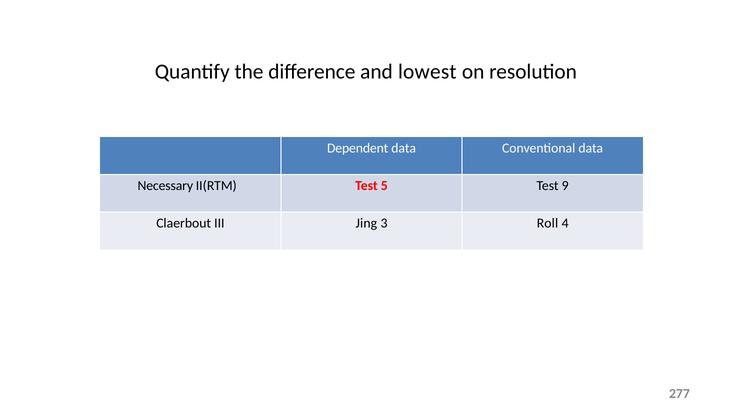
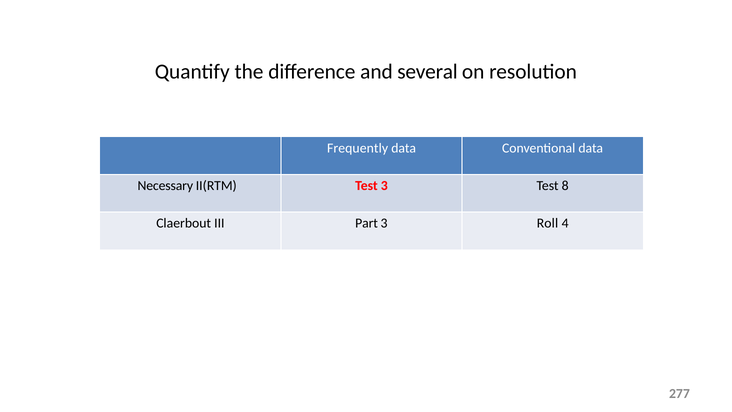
lowest: lowest -> several (428, 72)
Dependent: Dependent -> Frequently (358, 148)
Test 5: 5 -> 3 (384, 186)
9: 9 -> 8 (565, 186)
Jing: Jing -> Part (367, 223)
